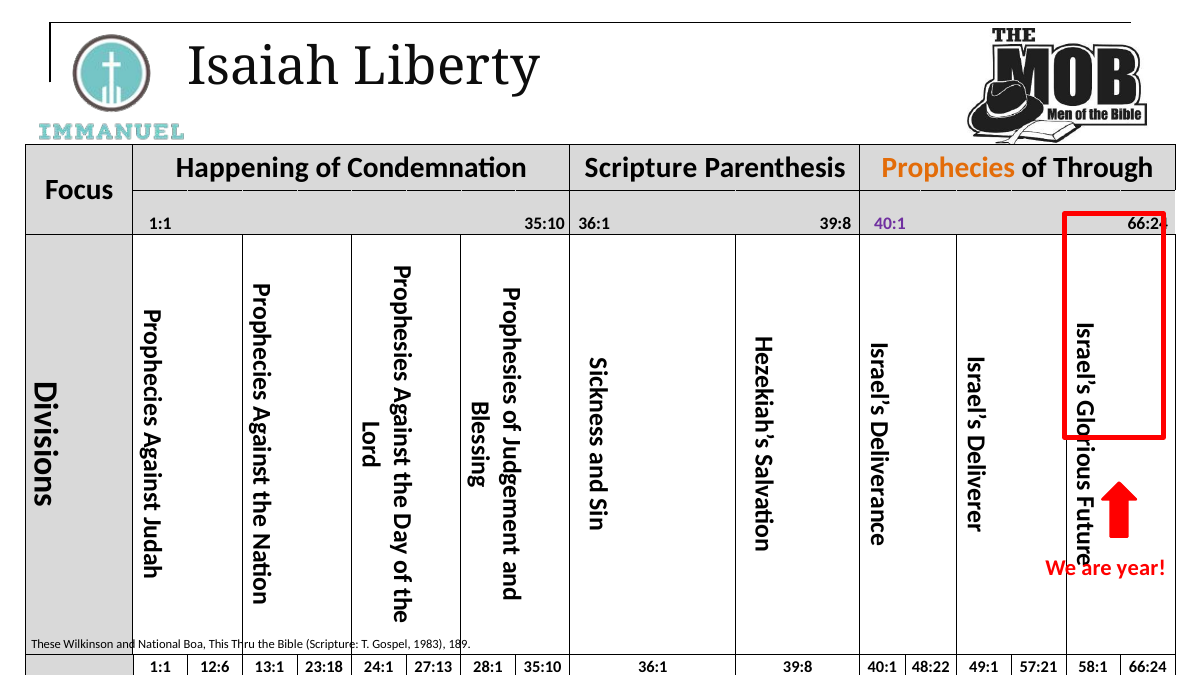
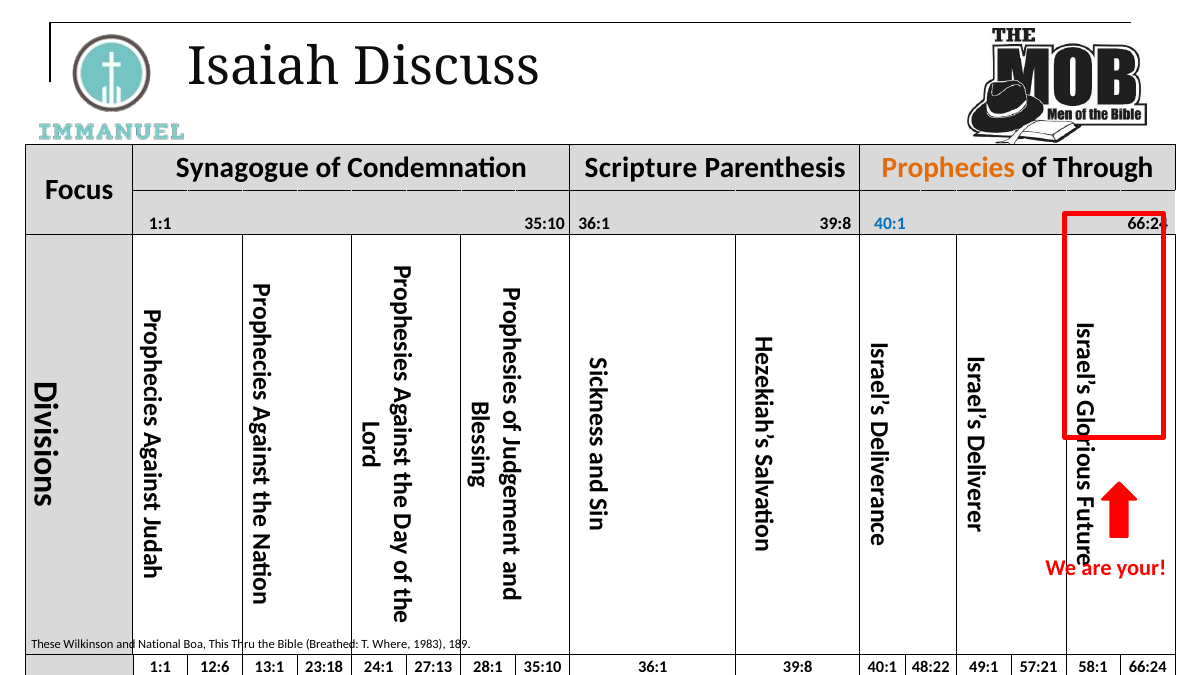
Liberty: Liberty -> Discuss (447, 67)
Happening: Happening -> Synagogue (242, 168)
40:1 colour: purple -> blue (890, 224)
year: year -> your (1141, 568)
Bible Scripture: Scripture -> Breathed (332, 645)
Gospel: Gospel -> Where (391, 645)
